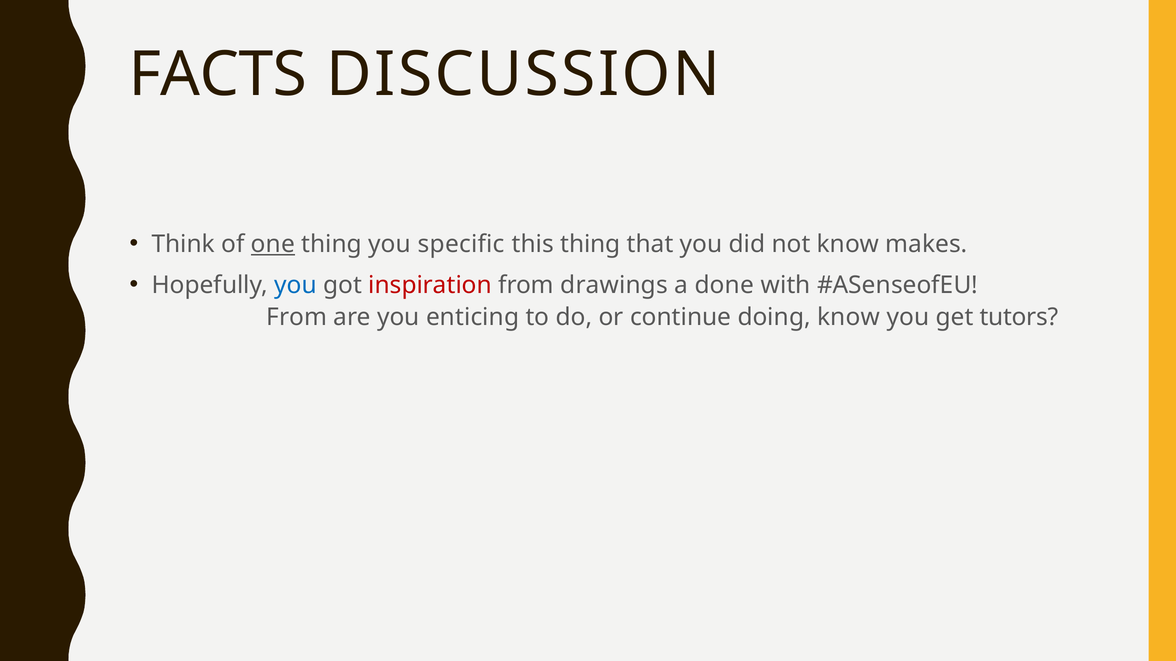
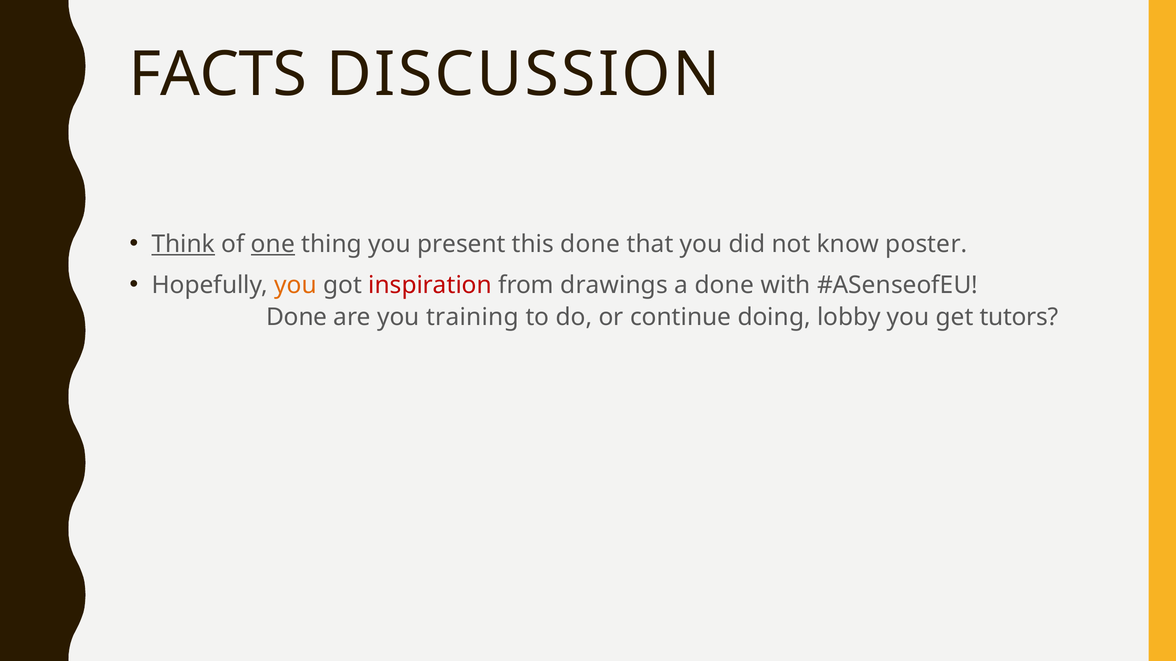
Think underline: none -> present (183, 244)
specific: specific -> present (461, 244)
this thing: thing -> done (590, 244)
makes: makes -> poster (926, 244)
you colour: blue -> orange (296, 285)
From: From -> Done (297, 317)
enticing: enticing -> training (473, 317)
doing know: know -> lobby (849, 317)
